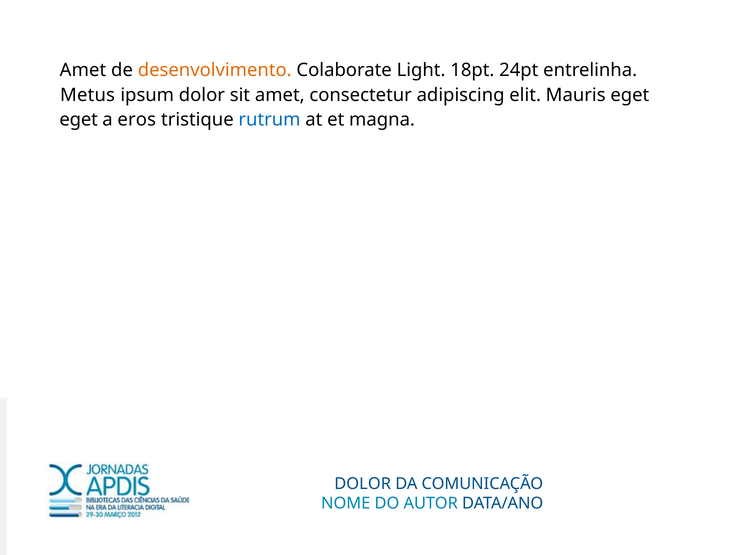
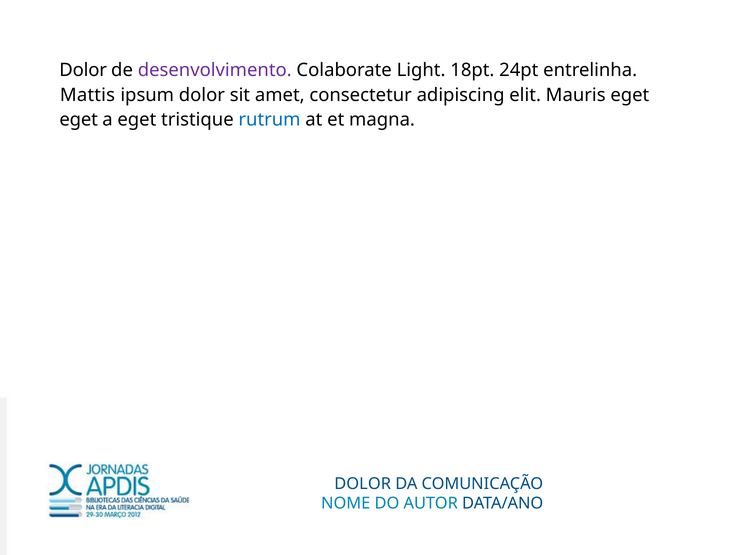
Amet: Amet -> Dolor (83, 70)
desenvolvimento colour: orange -> purple (215, 70)
Metus: Metus -> Mattis (88, 95)
a eros: eros -> eget (137, 120)
